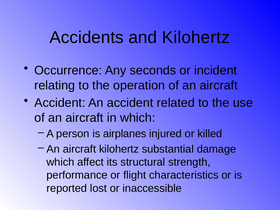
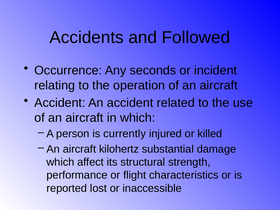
and Kilohertz: Kilohertz -> Followed (196, 37)
airplanes: airplanes -> currently (125, 134)
